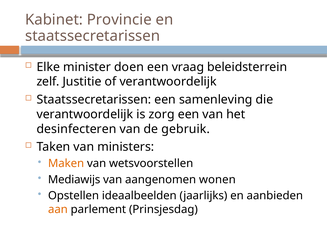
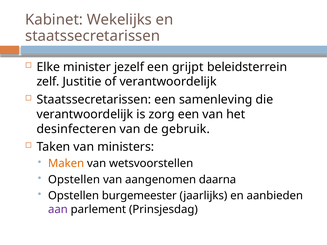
Provincie: Provincie -> Wekelijks (119, 20)
doen: doen -> jezelf (129, 67)
vraag: vraag -> grijpt (188, 67)
Mediawijs: Mediawijs -> Opstellen (74, 180)
wonen: wonen -> daarna (217, 180)
ideaalbeelden: ideaalbeelden -> burgemeester (139, 196)
aan colour: orange -> purple (58, 210)
